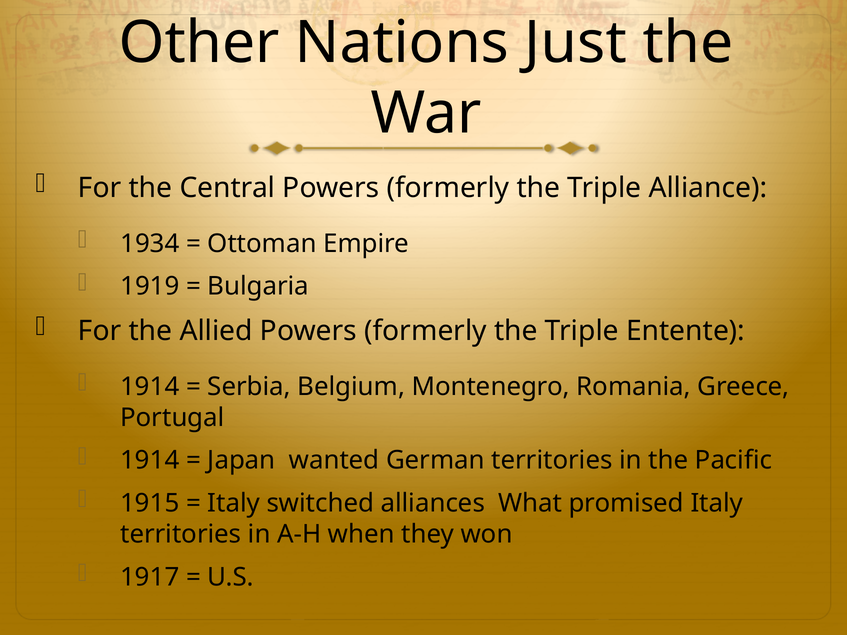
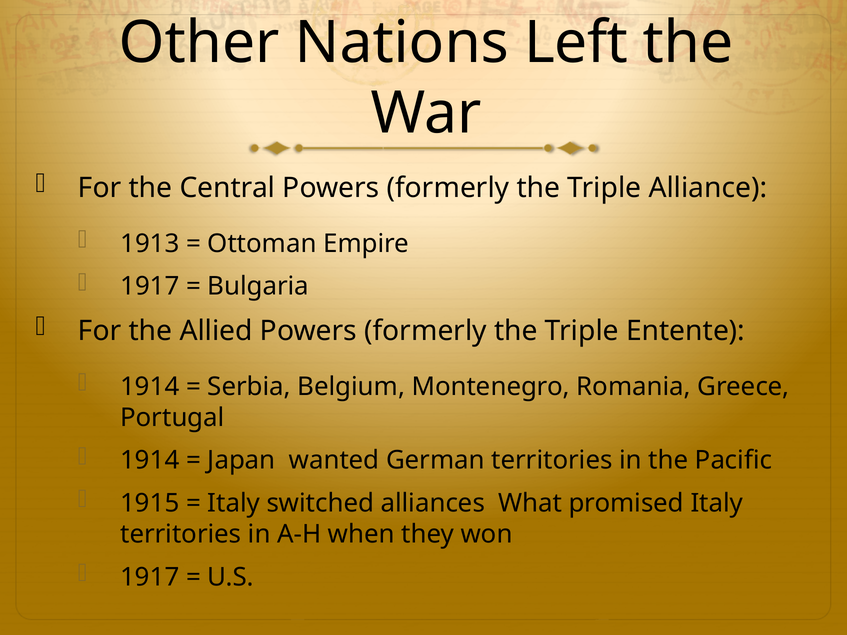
Just: Just -> Left (576, 43)
1934: 1934 -> 1913 (150, 244)
1919: 1919 -> 1917 (150, 287)
